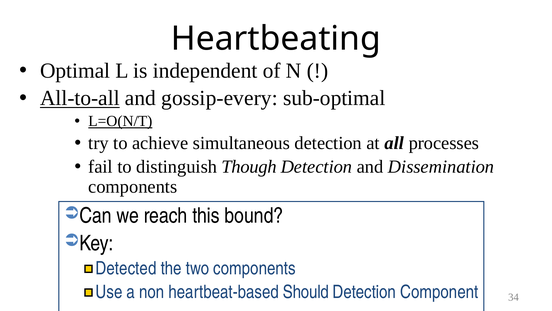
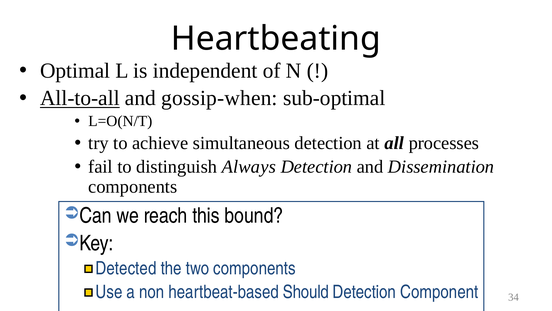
gossip-every: gossip-every -> gossip-when (219, 98)
L=O(N/T underline: present -> none (120, 121)
Though: Though -> Always (249, 166)
